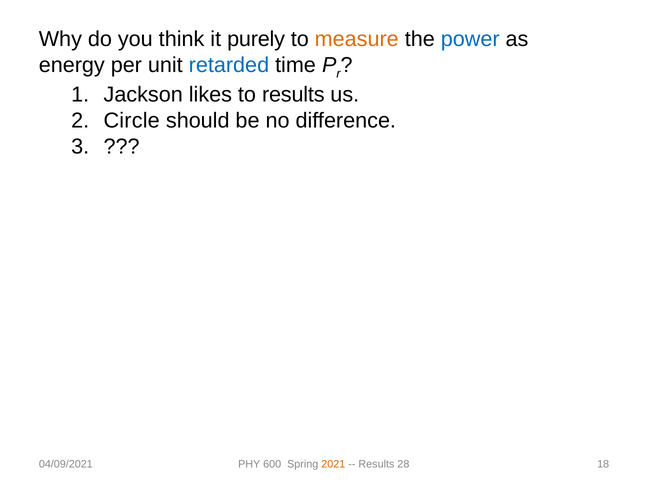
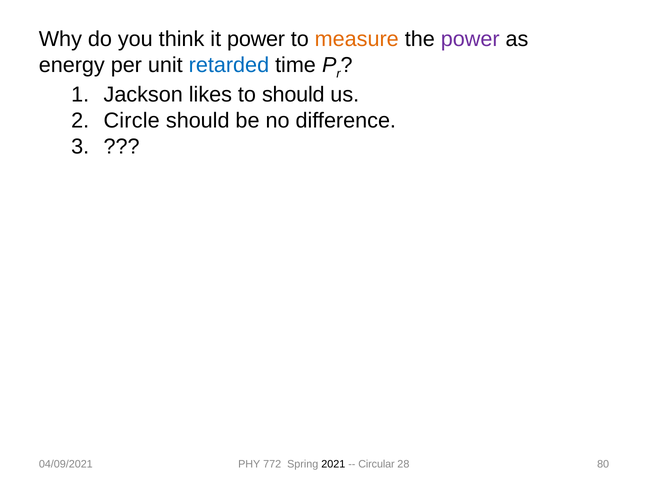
it purely: purely -> power (256, 39)
power colour: blue -> purple (470, 39)
to results: results -> should (293, 95)
600: 600 -> 772 (272, 464)
2021 colour: orange -> black (333, 464)
Results: Results -> Circular (376, 464)
18: 18 -> 80 (603, 464)
